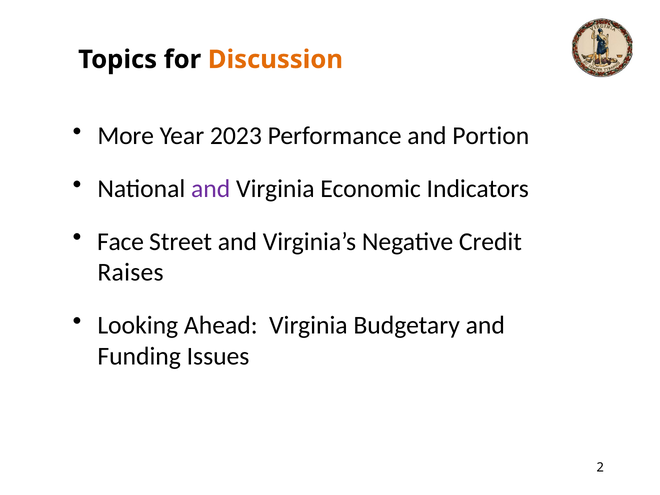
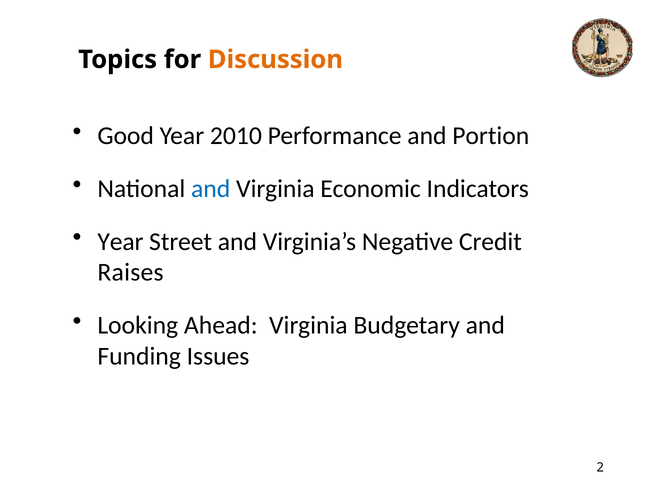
More: More -> Good (126, 136)
2023: 2023 -> 2010 (236, 136)
and colour: purple -> blue (211, 189)
Face: Face -> Year (120, 242)
